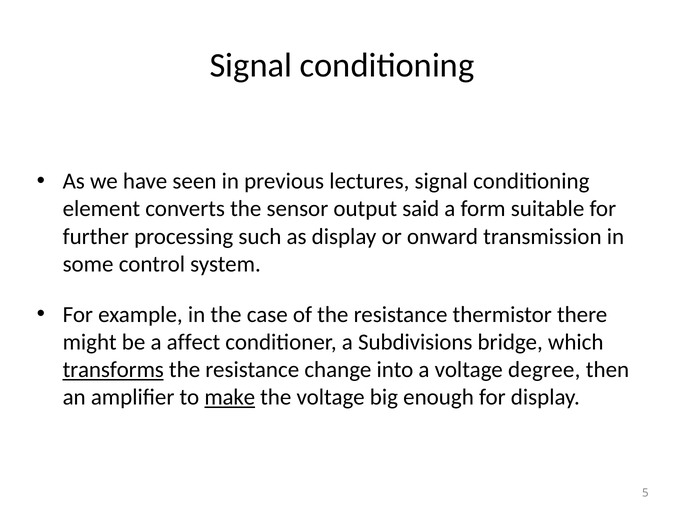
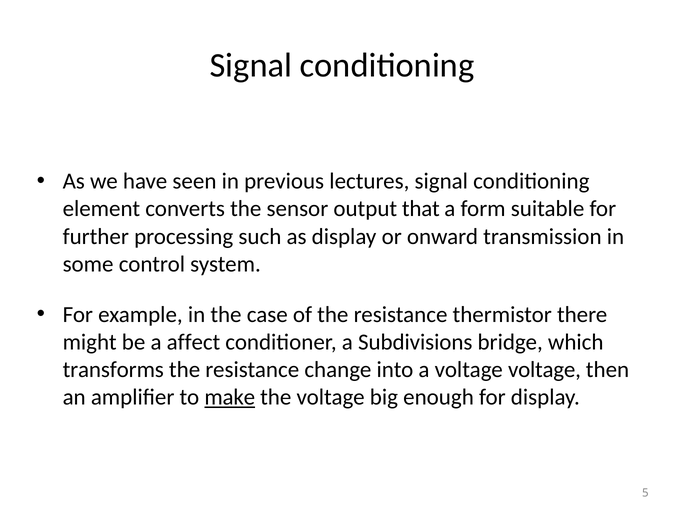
said: said -> that (421, 209)
transforms underline: present -> none (113, 370)
voltage degree: degree -> voltage (544, 370)
